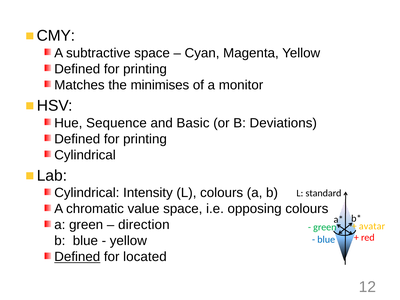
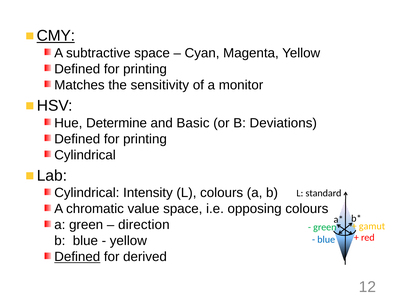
CMY underline: none -> present (56, 36)
minimises: minimises -> sensitivity (160, 85)
Sequence: Sequence -> Determine (117, 123)
avatar: avatar -> gamut (372, 226)
located: located -> derived (145, 257)
